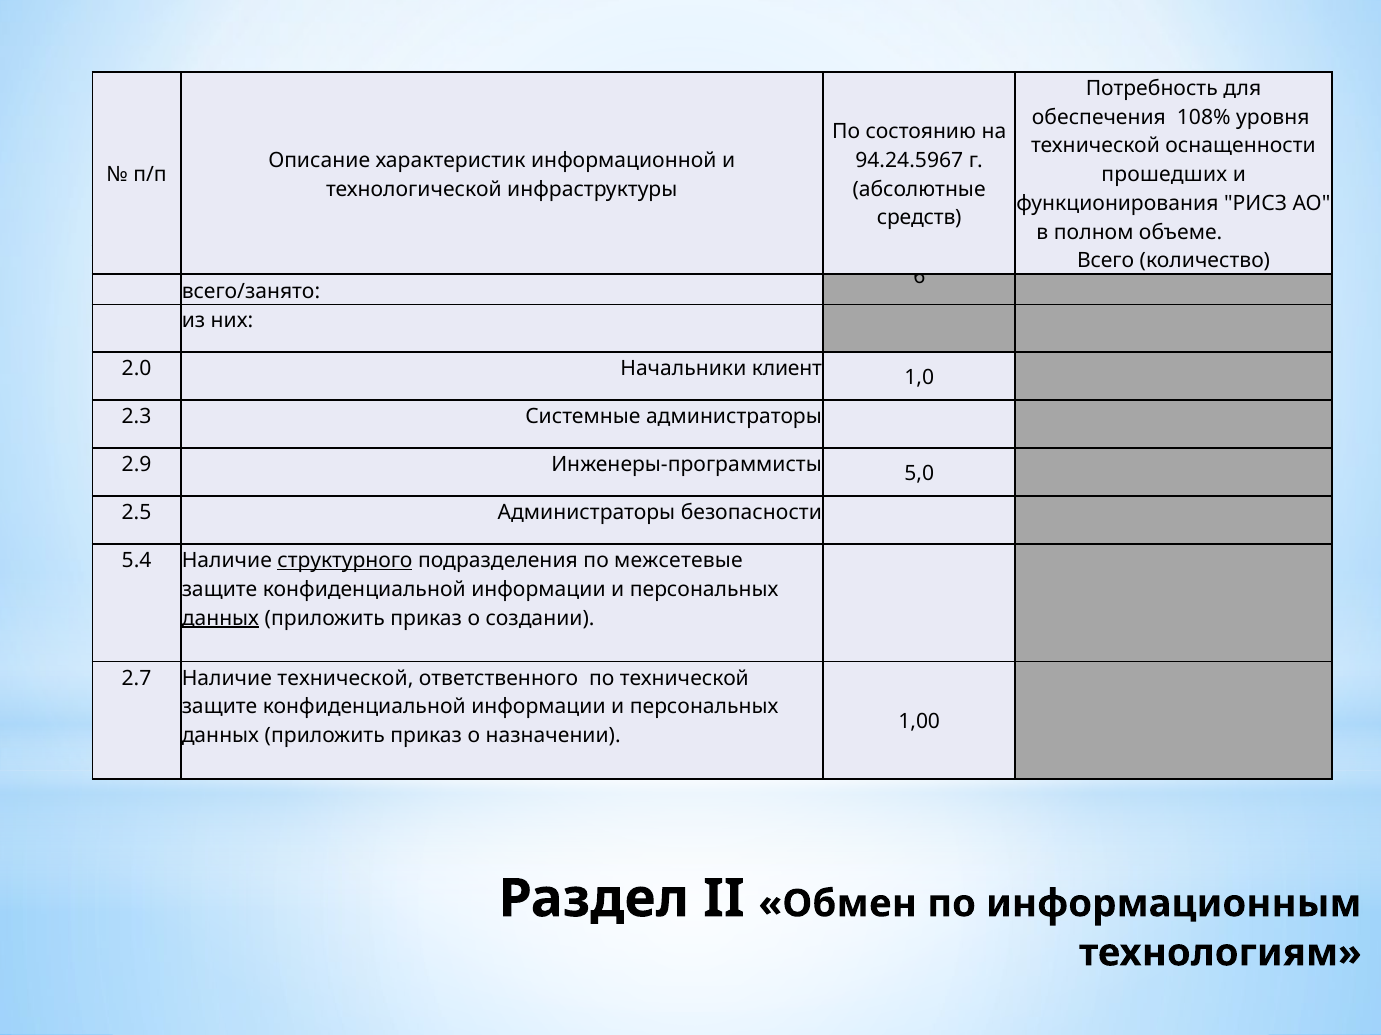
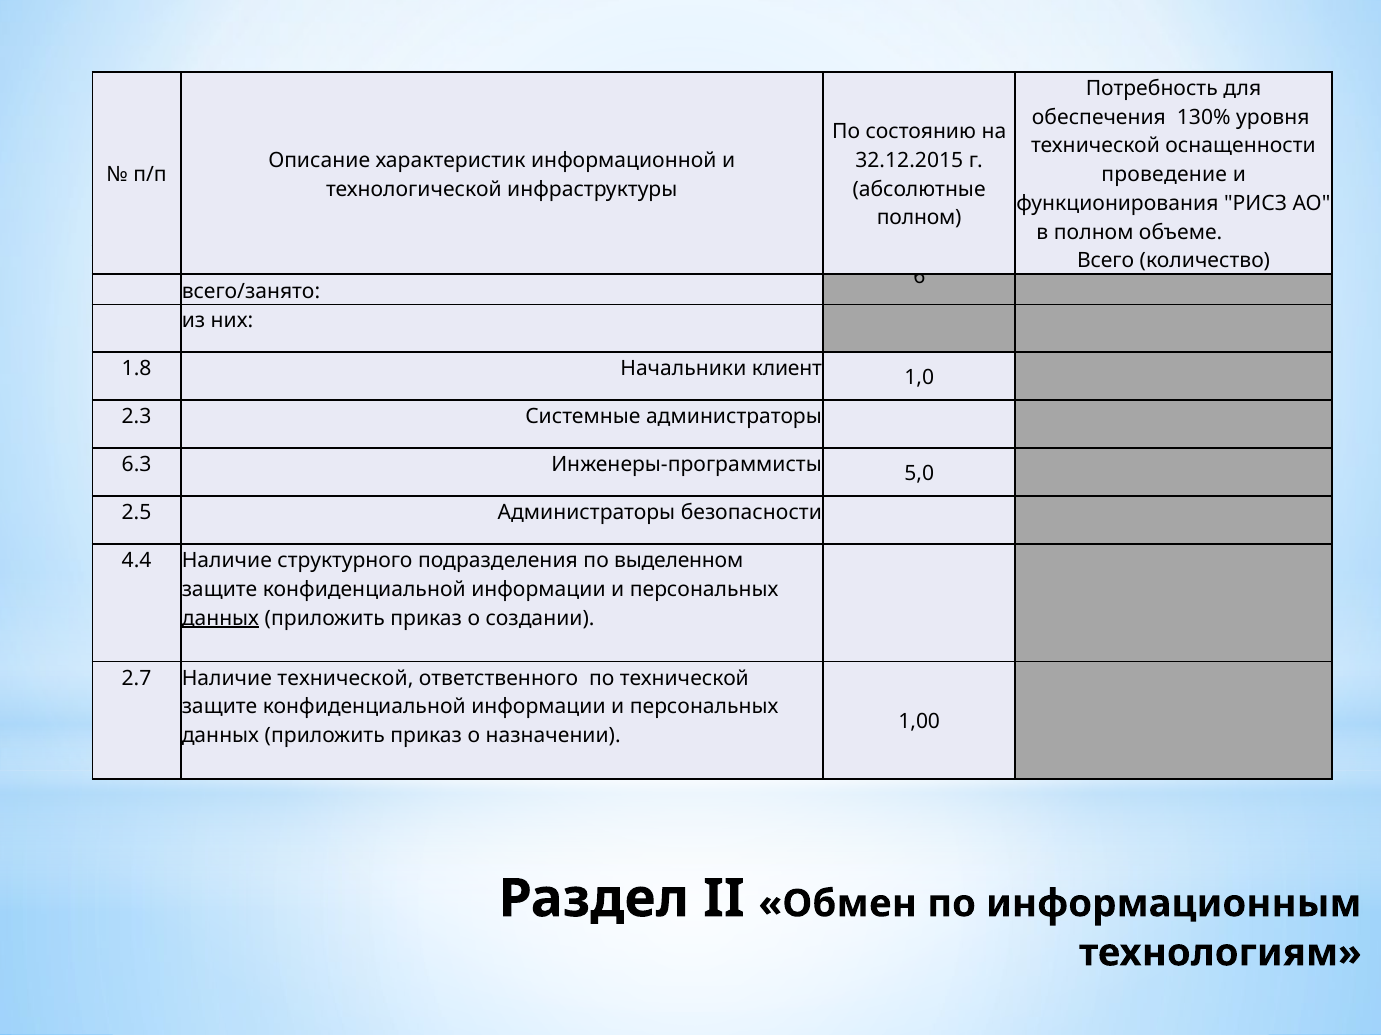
108%: 108% -> 130% (1204, 117)
94.24.5967: 94.24.5967 -> 32.12.2015 (909, 161)
прошедших: прошедших -> проведение (1164, 175)
средств: средств -> полном (919, 218)
2.0: 2.0 -> 1.8 (137, 369)
2.9: 2.9 -> 6.3 (137, 465)
5.4: 5.4 -> 4.4 (137, 561)
структурного underline: present -> none (345, 561)
межсетевые: межсетевые -> выделенном (679, 561)
